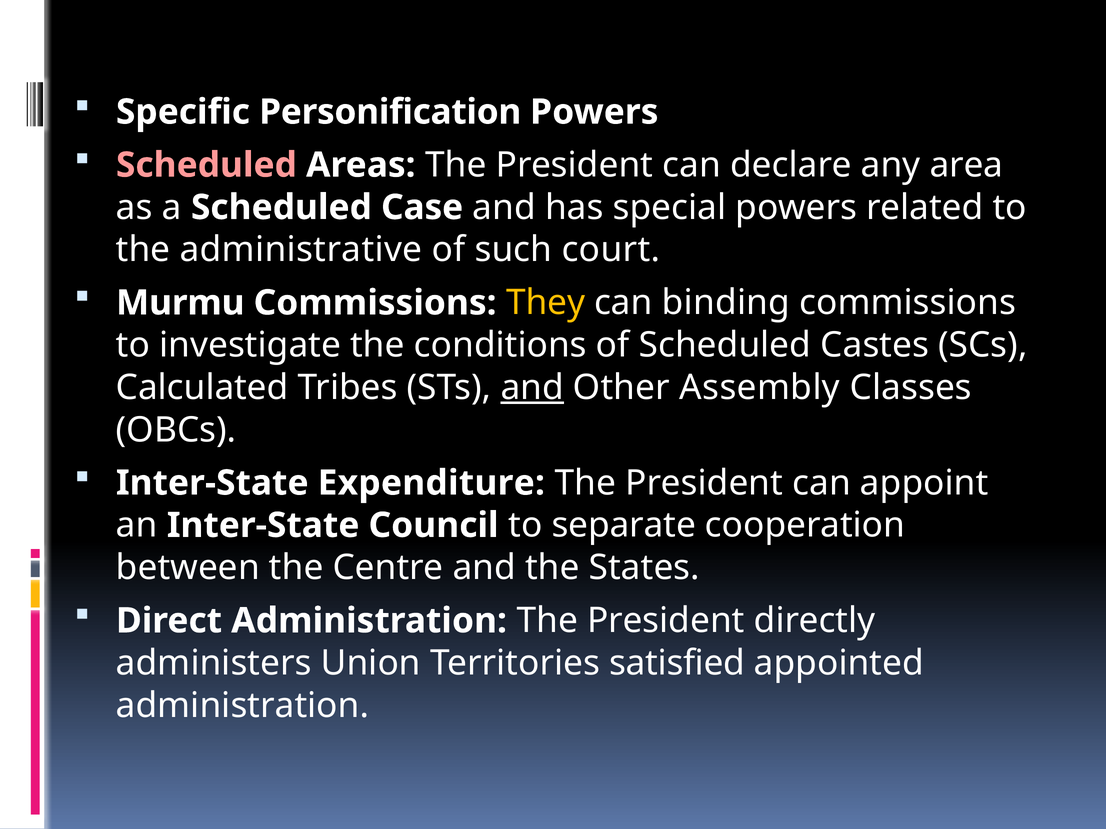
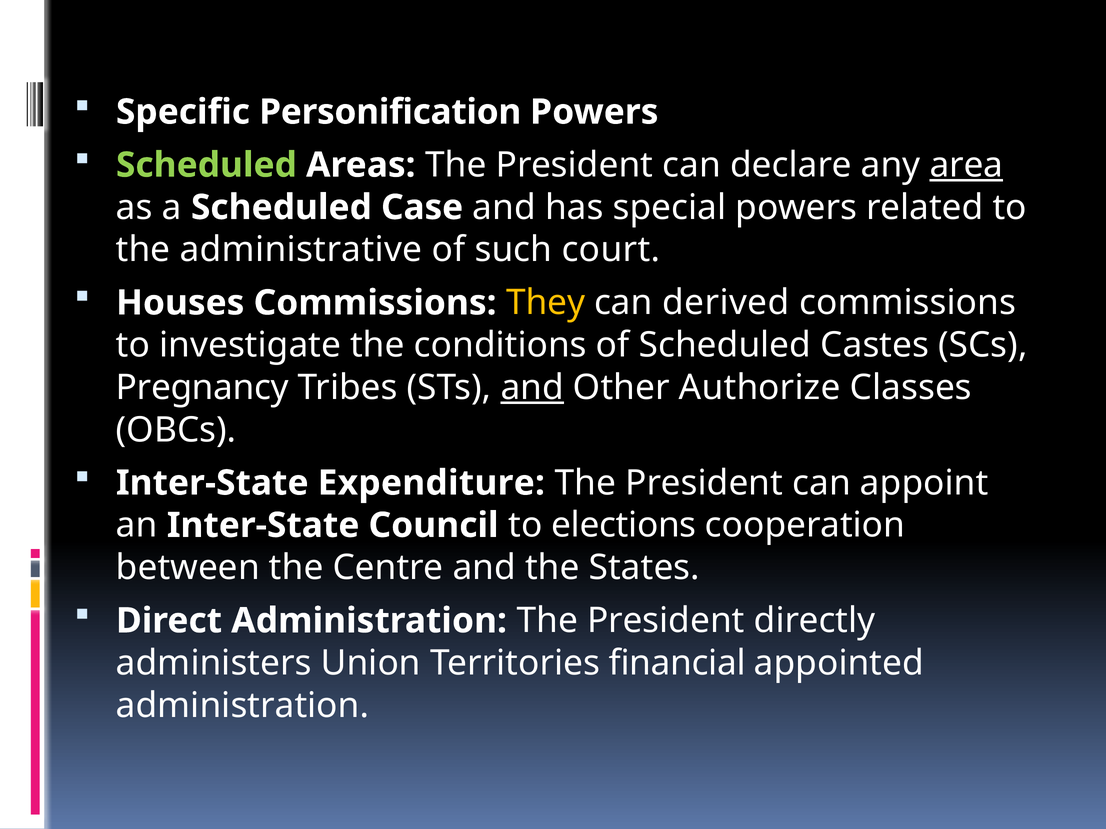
Scheduled colour: pink -> light green (206, 165)
area underline: none -> present (966, 165)
Murmu: Murmu -> Houses (180, 303)
binding: binding -> derived (726, 303)
Calculated: Calculated -> Pregnancy (202, 388)
Assembly: Assembly -> Authorize (760, 388)
separate: separate -> elections (624, 526)
satisfied: satisfied -> financial (677, 663)
